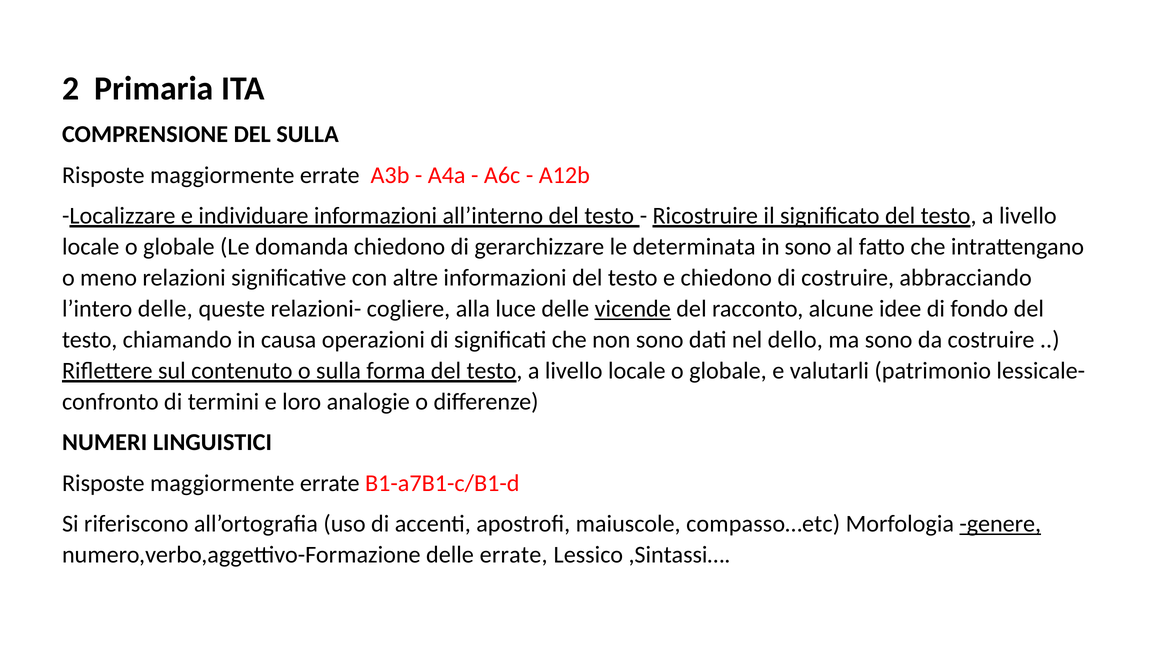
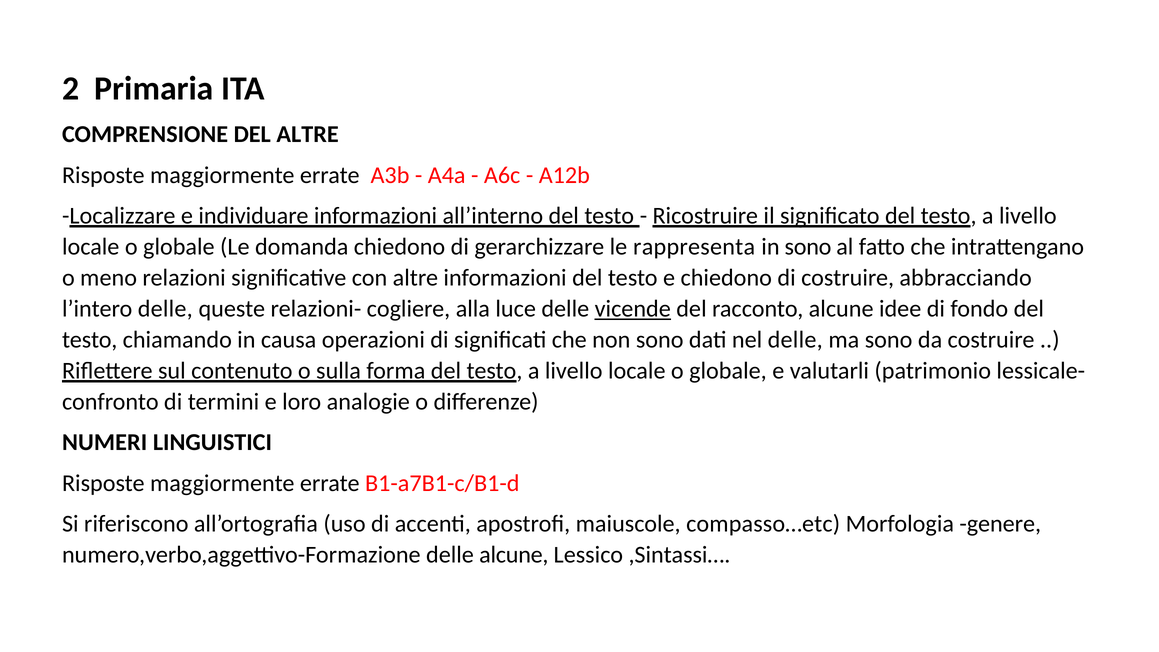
DEL SULLA: SULLA -> ALTRE (308, 134)
determinata: determinata -> rappresenta (694, 247)
nel dello: dello -> delle (795, 340)
genere underline: present -> none (1000, 524)
delle errate: errate -> alcune (514, 555)
